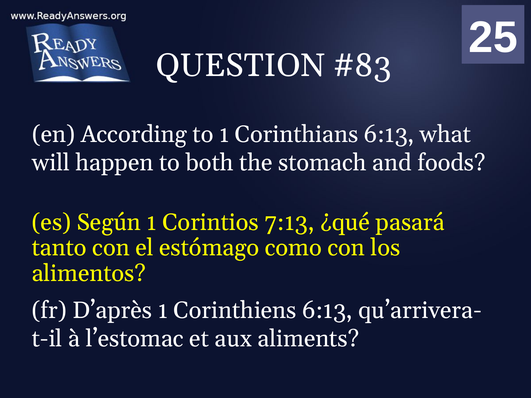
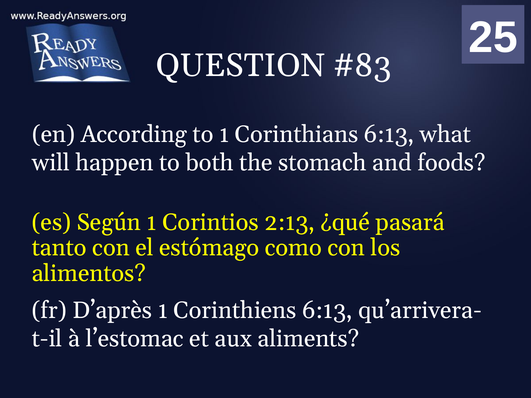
7:13: 7:13 -> 2:13 (290, 222)
